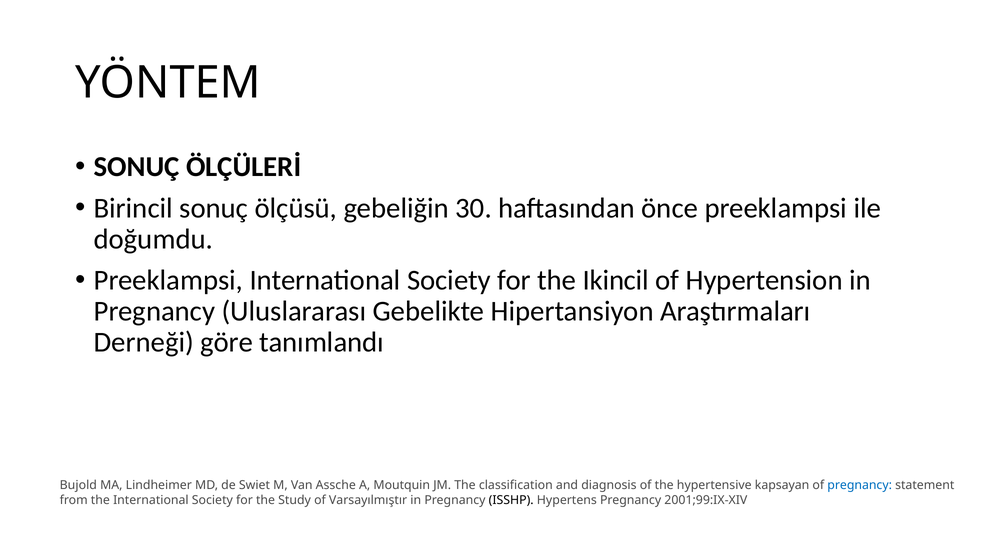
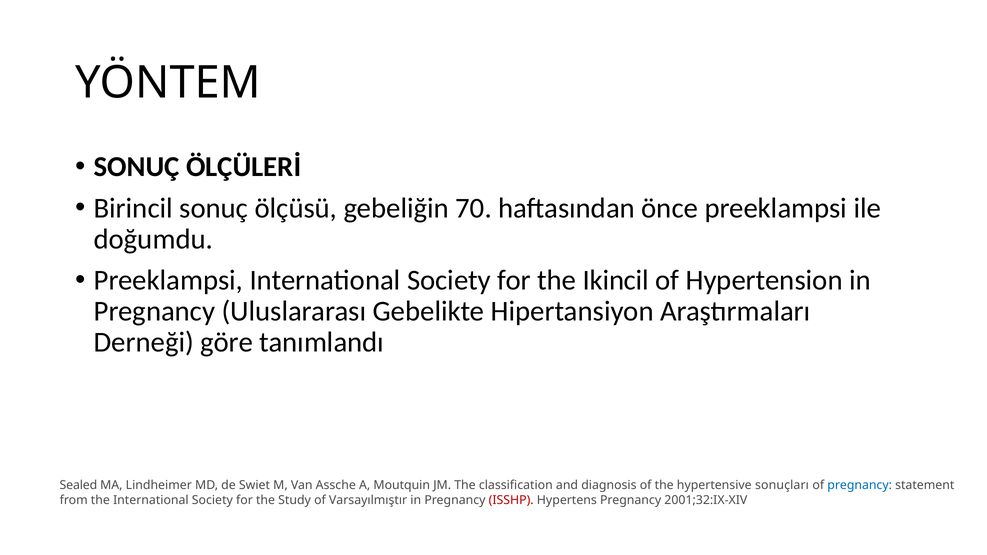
30: 30 -> 70 (474, 208)
Bujold: Bujold -> Sealed (78, 485)
kapsayan: kapsayan -> sonuçları (782, 485)
ISSHP colour: black -> red (511, 500)
2001;99:IX-XIV: 2001;99:IX-XIV -> 2001;32:IX-XIV (706, 500)
